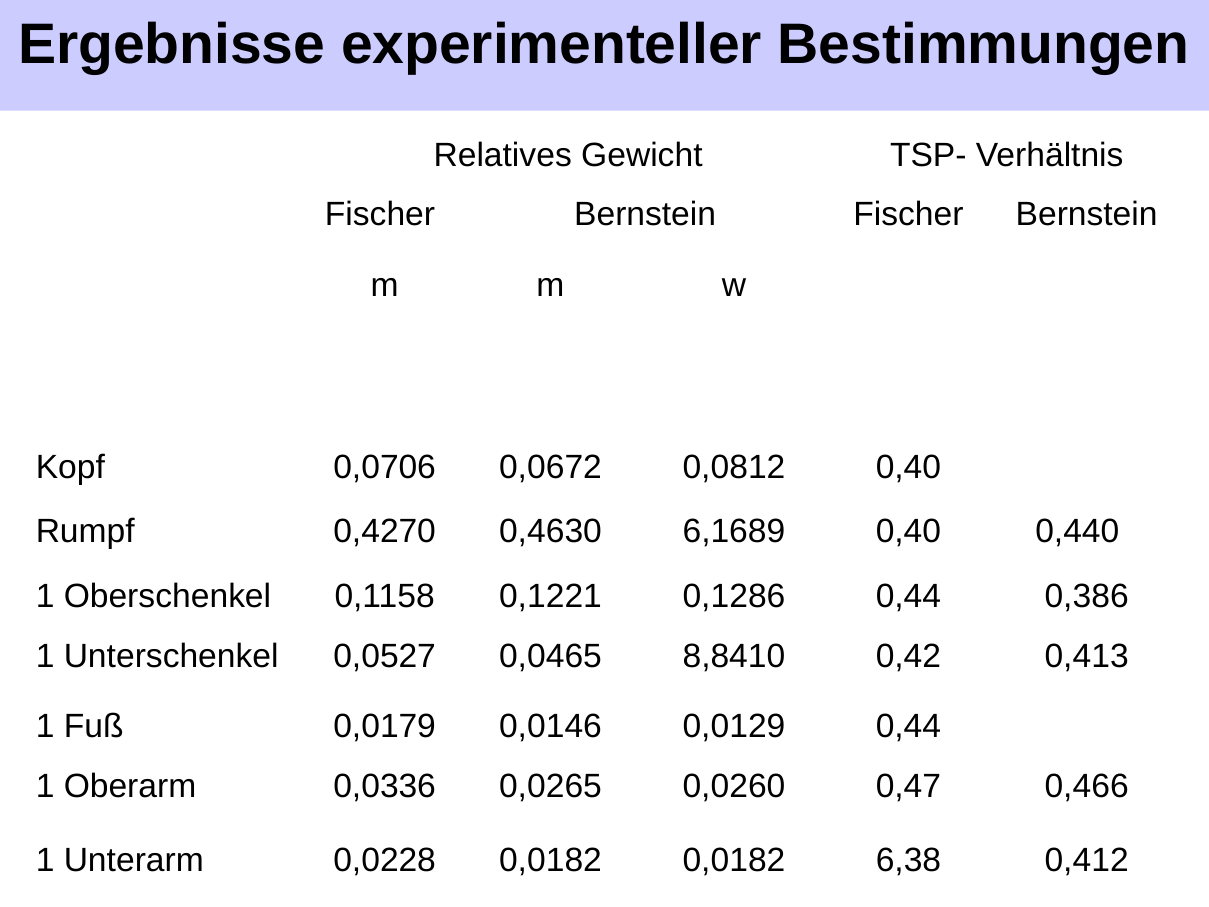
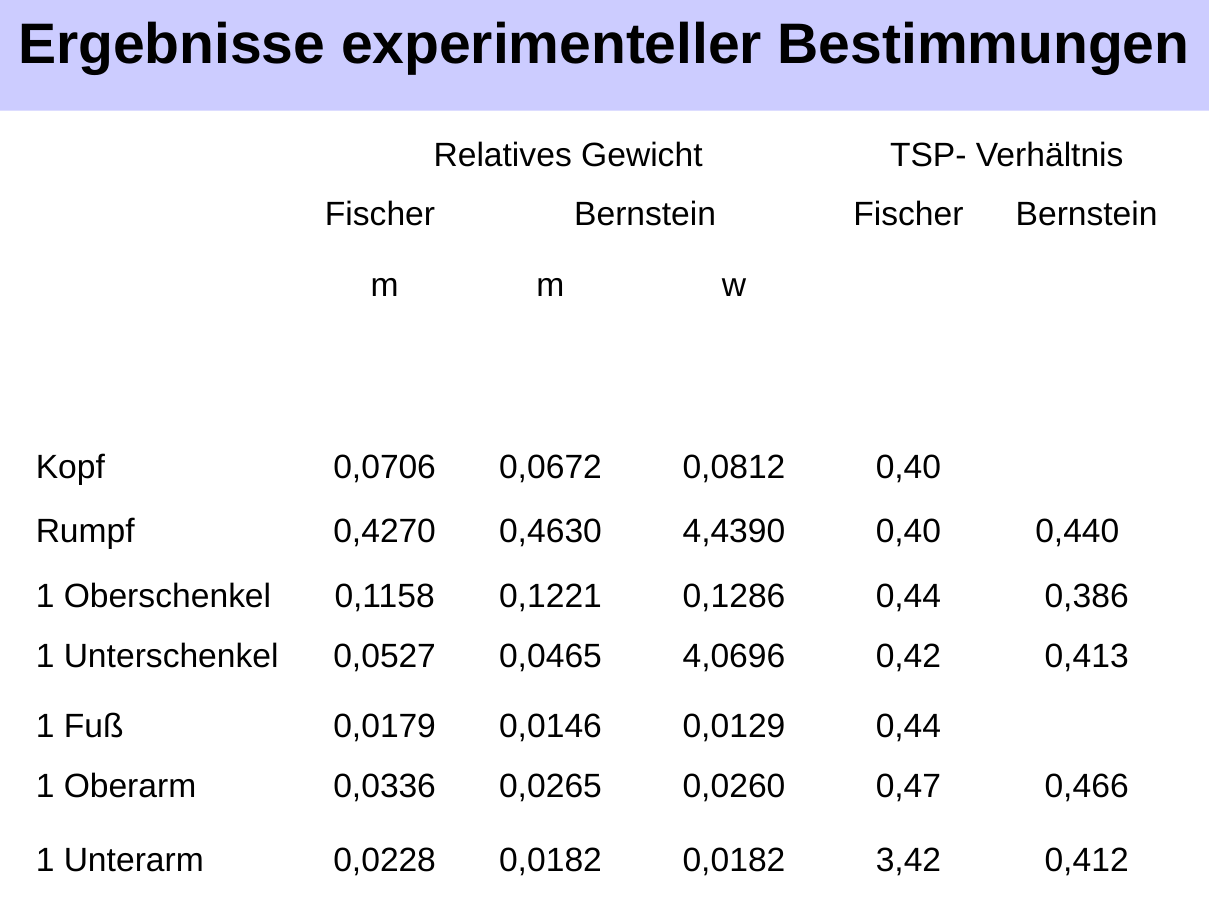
6,1689: 6,1689 -> 4,4390 (734, 531)
8,8410: 8,8410 -> 4,0696 (734, 656)
6,38: 6,38 -> 3,42 (908, 860)
